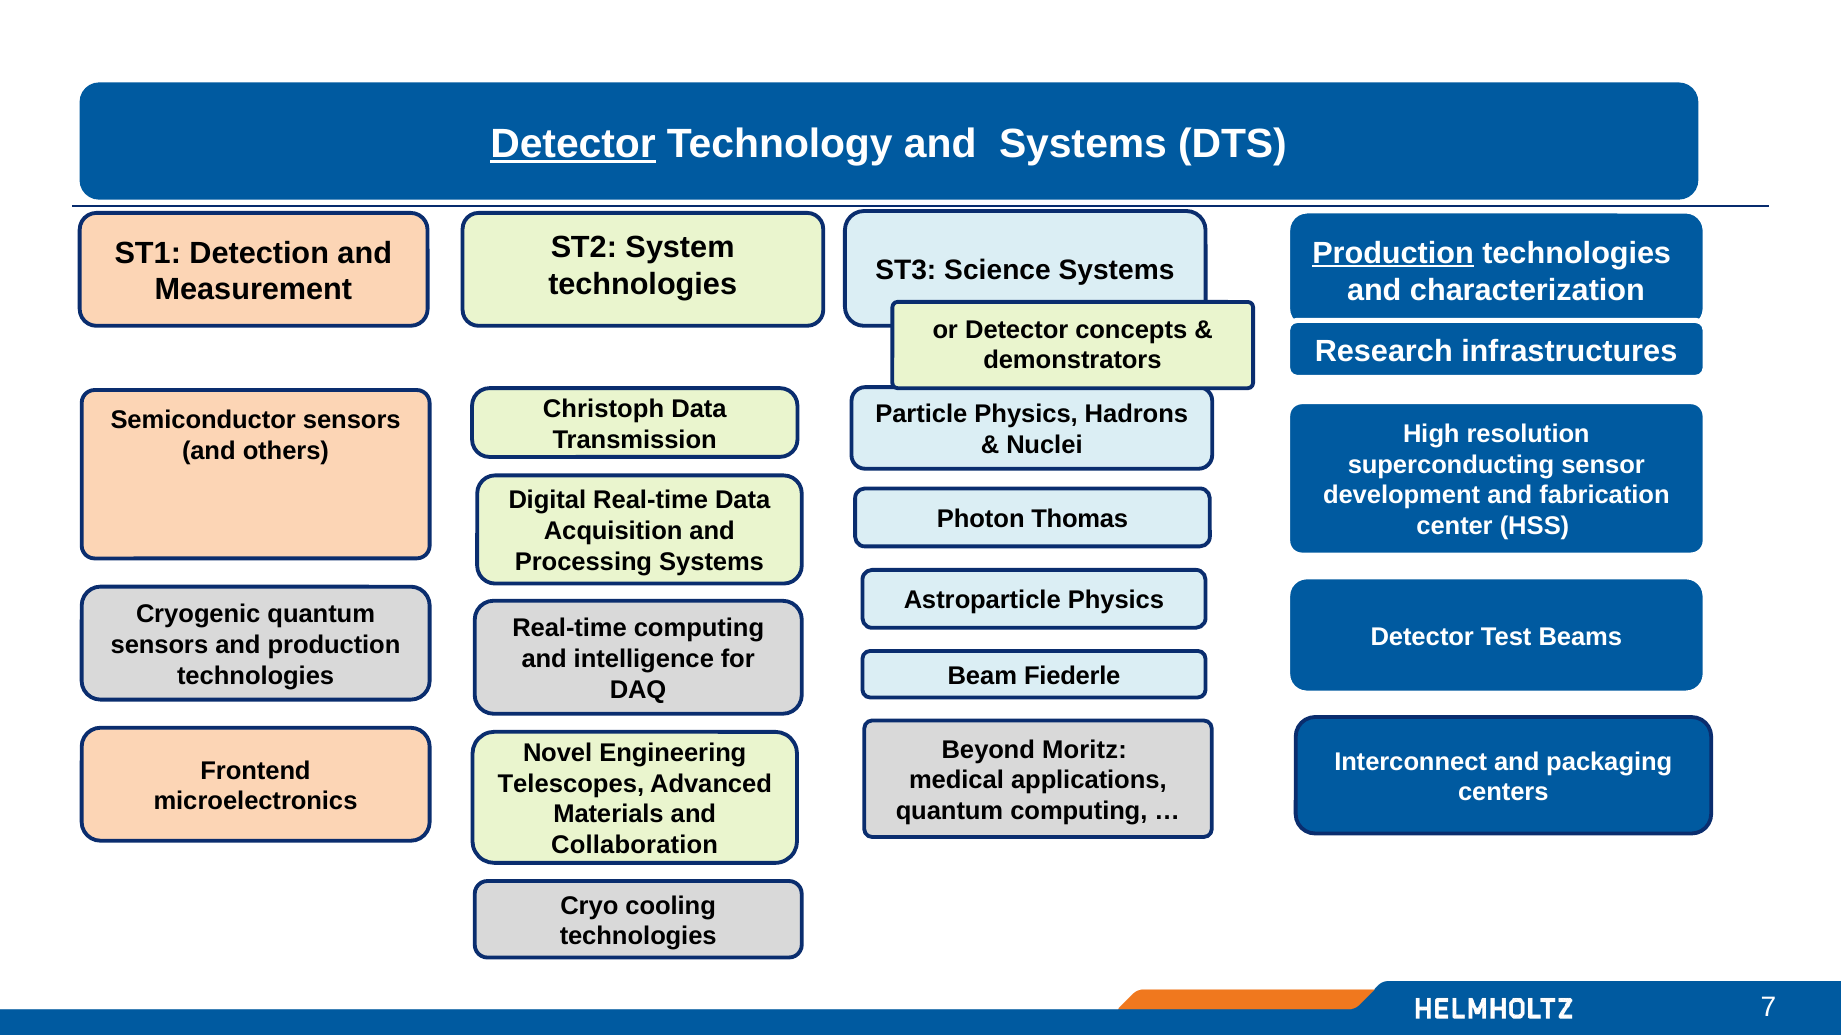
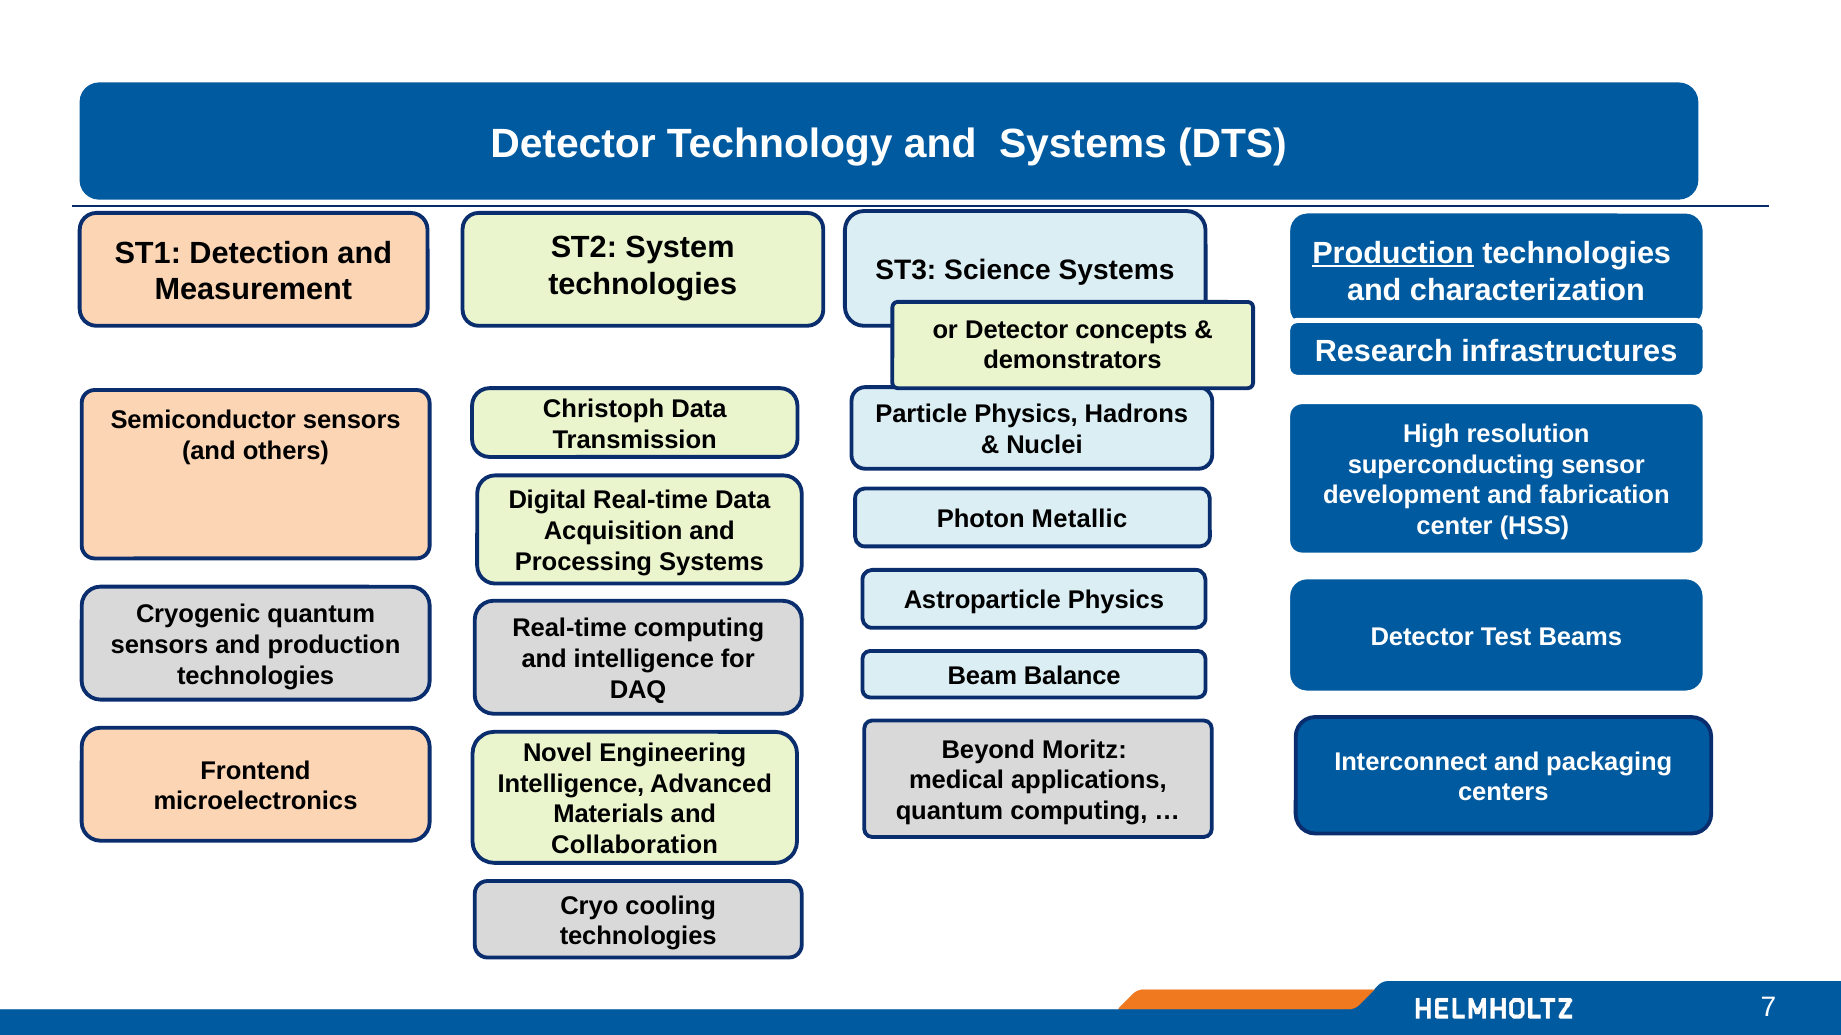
Detector underline: present -> none (573, 144)
Thomas: Thomas -> Metallic (1079, 519)
Fiederle: Fiederle -> Balance (1072, 676)
Telescopes: Telescopes -> Intelligence (571, 784)
